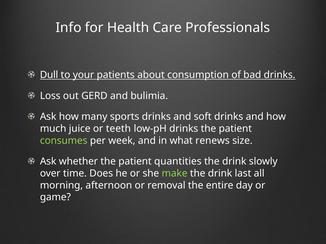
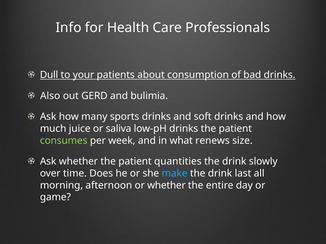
Loss: Loss -> Also (50, 96)
teeth: teeth -> saliva (119, 129)
make colour: light green -> light blue (175, 174)
or removal: removal -> whether (166, 186)
